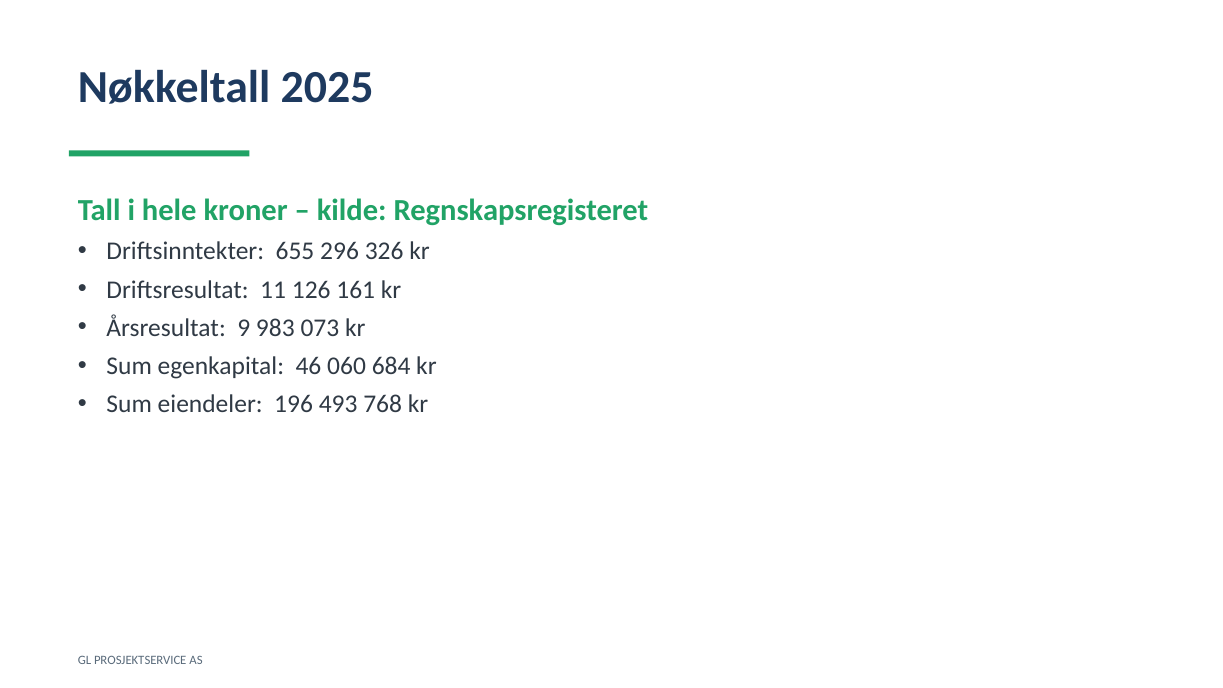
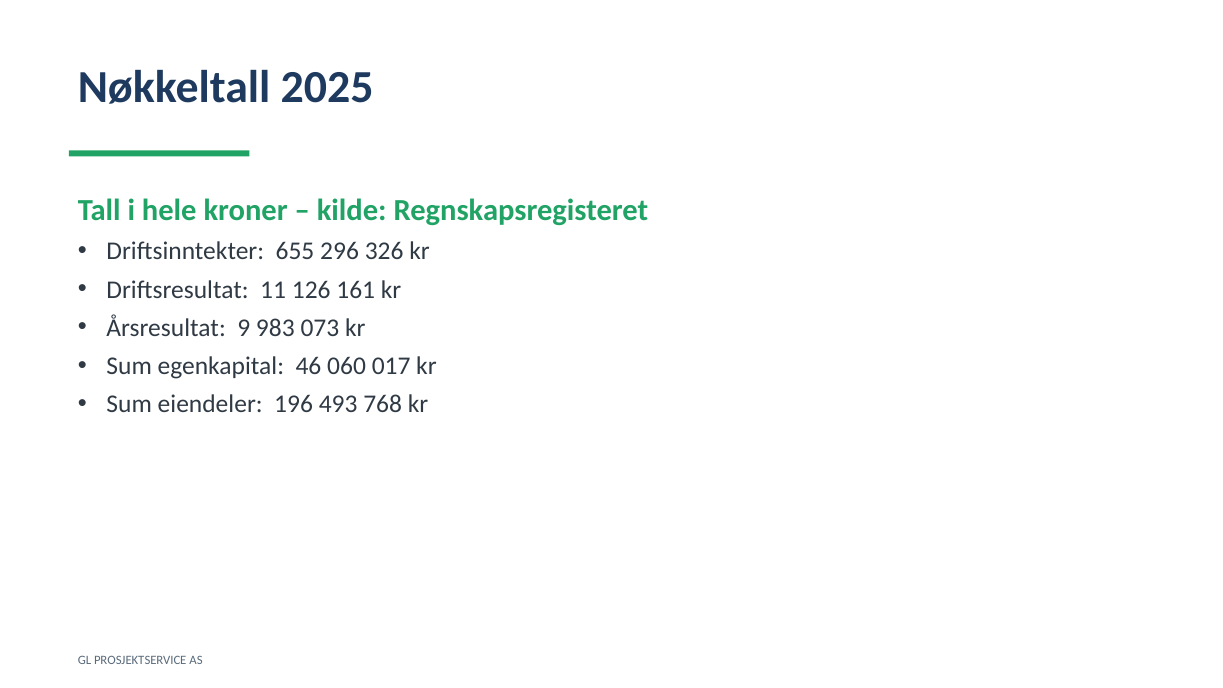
684: 684 -> 017 (391, 366)
